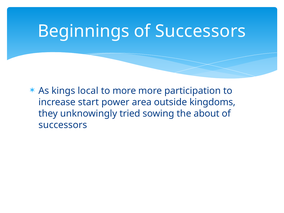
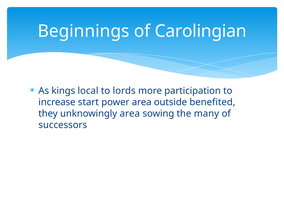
Beginnings of Successors: Successors -> Carolingian (201, 31)
to more: more -> lords (124, 91)
kingdoms: kingdoms -> benefited (212, 102)
unknowingly tried: tried -> area (130, 114)
about: about -> many (206, 114)
